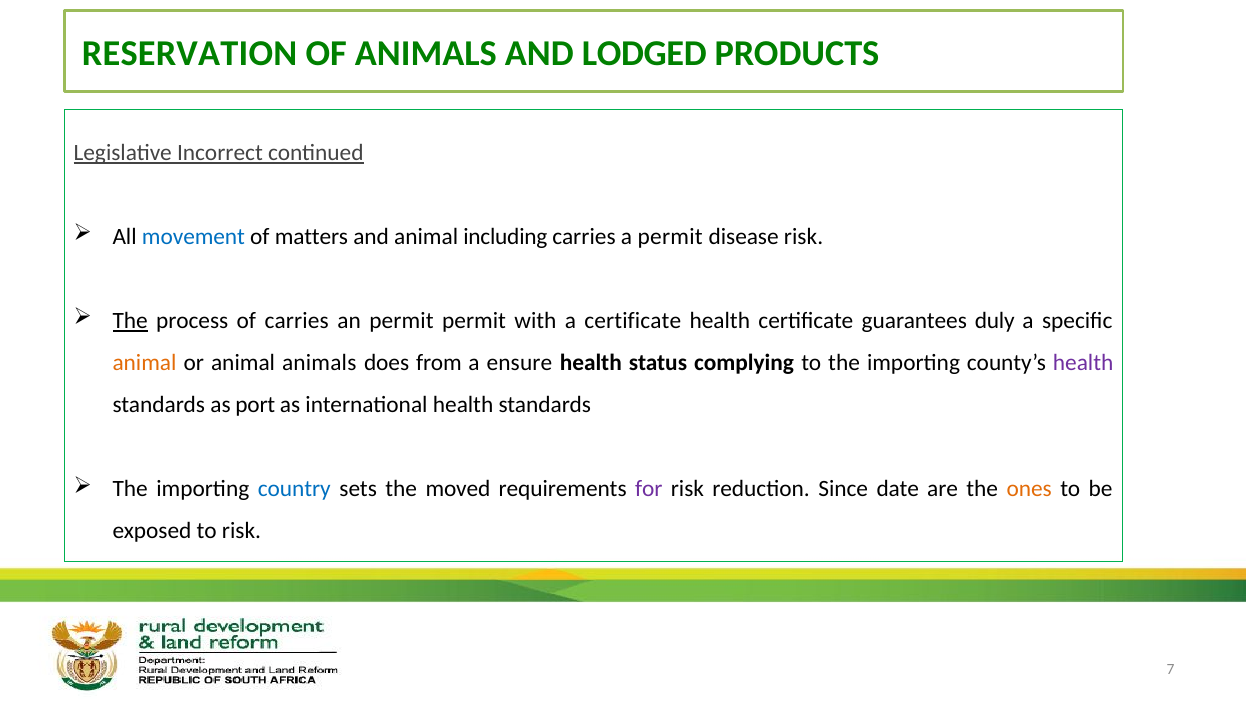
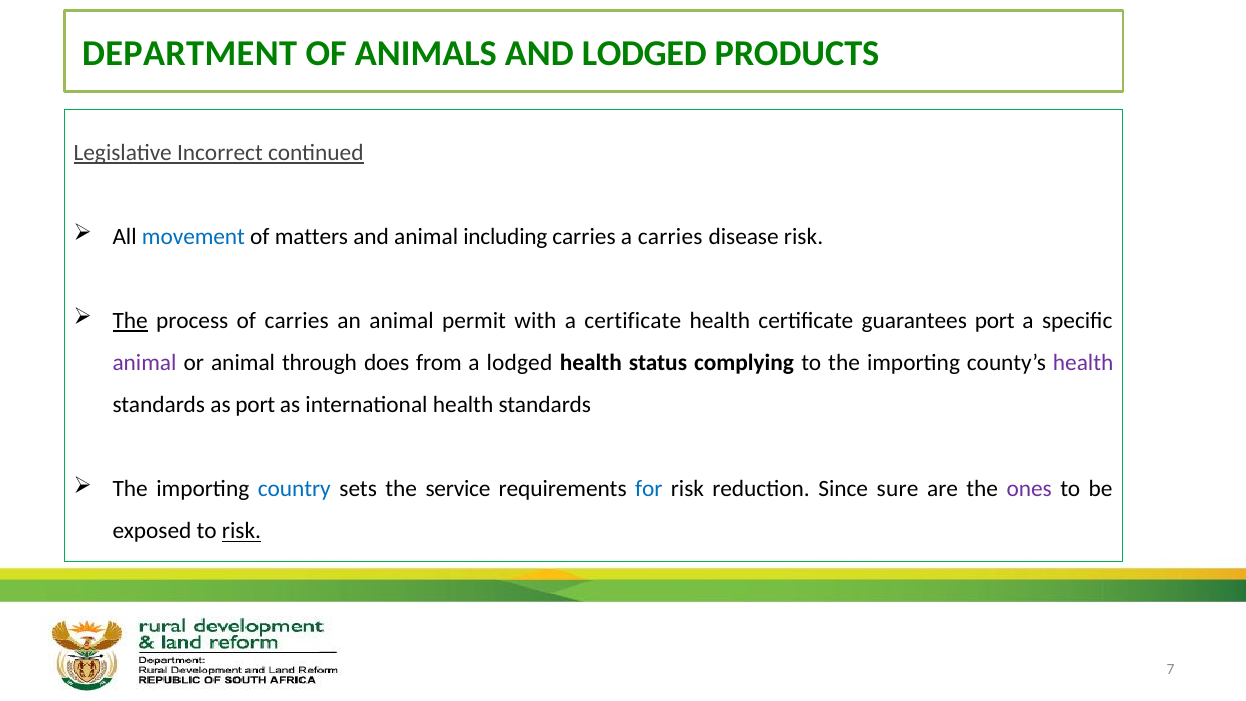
RESERVATION: RESERVATION -> DEPARTMENT (190, 54)
a permit: permit -> carries (670, 237)
an permit: permit -> animal (401, 321)
guarantees duly: duly -> port (995, 321)
animal colour: orange -> purple (145, 363)
animal animals: animals -> through (319, 363)
a ensure: ensure -> lodged (519, 363)
moved: moved -> service (458, 489)
for colour: purple -> blue (649, 489)
date: date -> sure (898, 489)
ones colour: orange -> purple (1029, 489)
risk underline: none -> present (241, 531)
